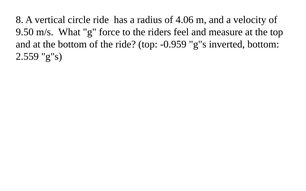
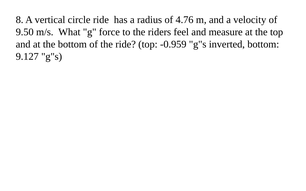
4.06: 4.06 -> 4.76 (185, 20)
2.559: 2.559 -> 9.127 (27, 57)
